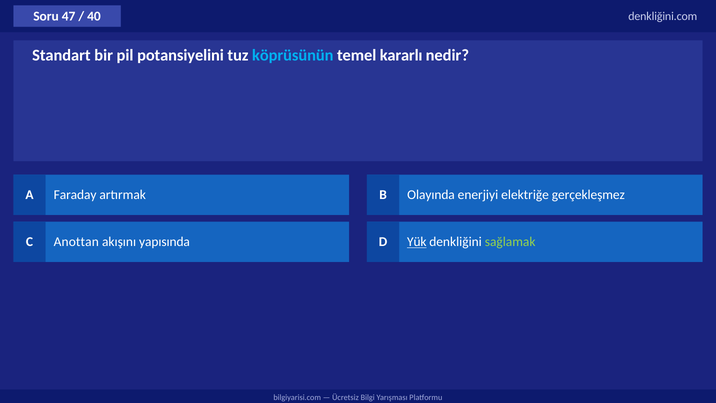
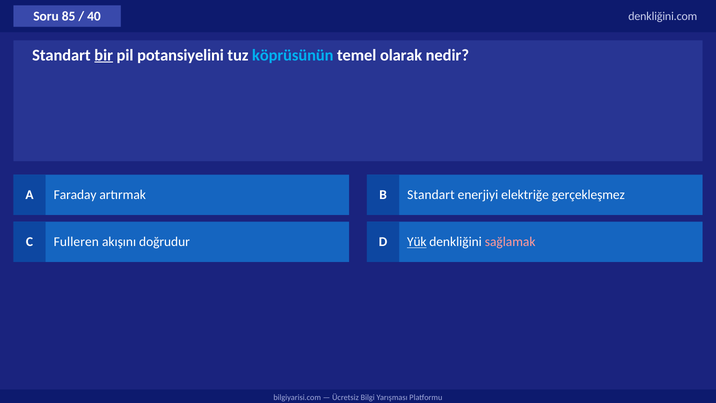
47: 47 -> 85 (69, 16)
bir underline: none -> present (104, 55)
kararlı: kararlı -> olarak (401, 55)
B Olayında: Olayında -> Standart (431, 195)
Anottan: Anottan -> Fulleren (76, 242)
yapısında: yapısında -> doğrudur (164, 242)
sağlamak colour: light green -> pink (510, 242)
